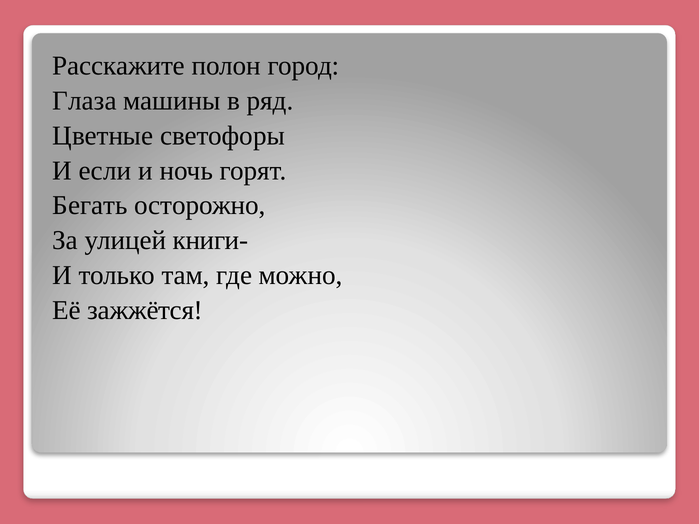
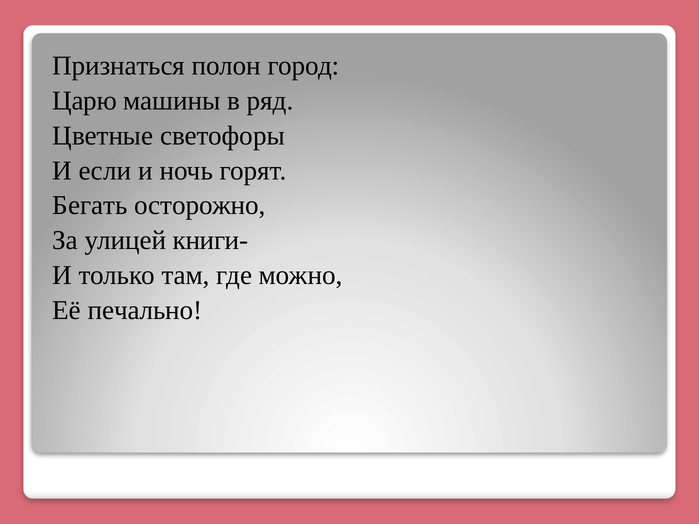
Расскажите: Расскажите -> Признаться (119, 66)
Глаза: Глаза -> Царю (85, 101)
зажжётся: зажжётся -> печально (145, 311)
